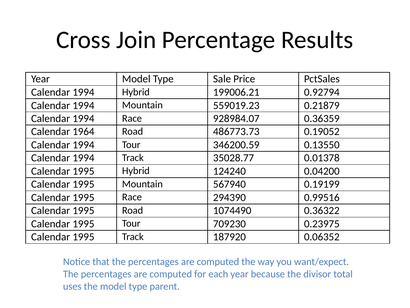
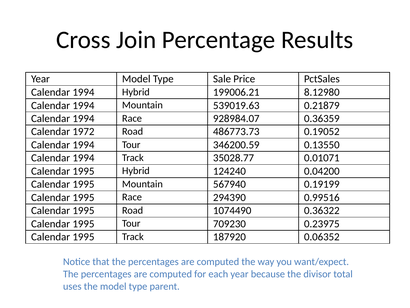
0.92794: 0.92794 -> 8.12980 (322, 92)
559019.23: 559019.23 -> 539019.63 (236, 105)
1964: 1964 -> 1972 (83, 132)
0.01378: 0.01378 -> 0.01071 (322, 158)
